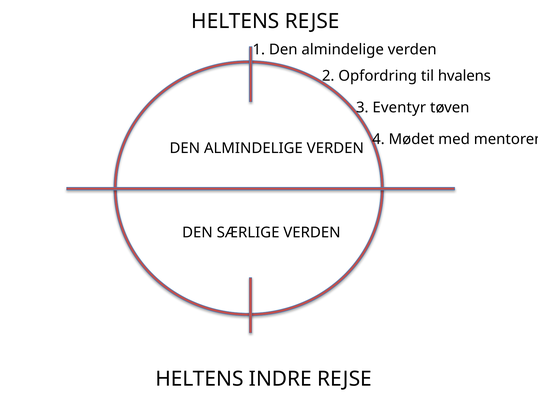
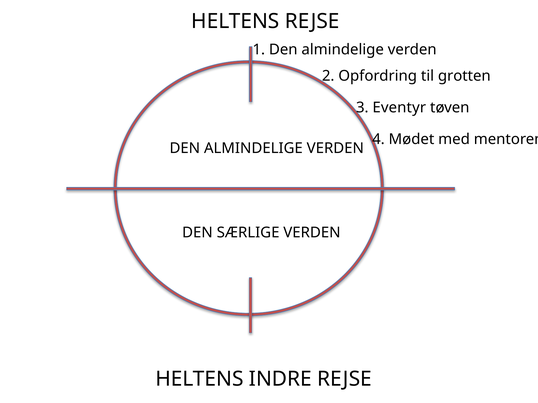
hvalens: hvalens -> grotten (464, 76)
